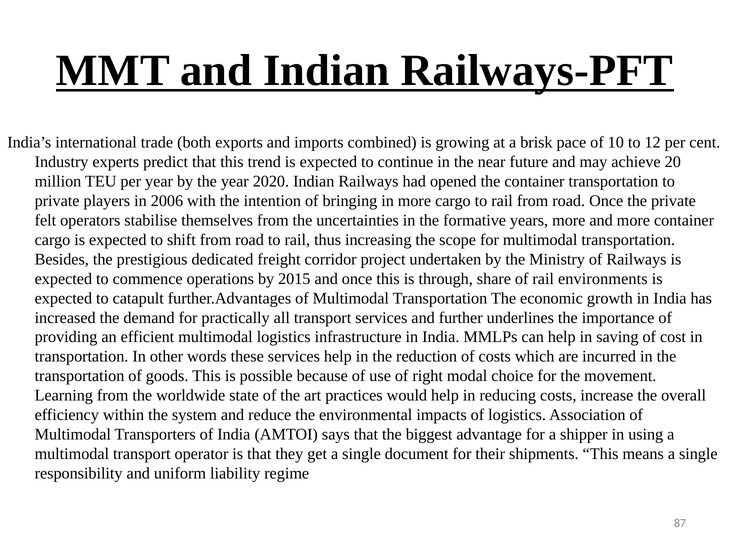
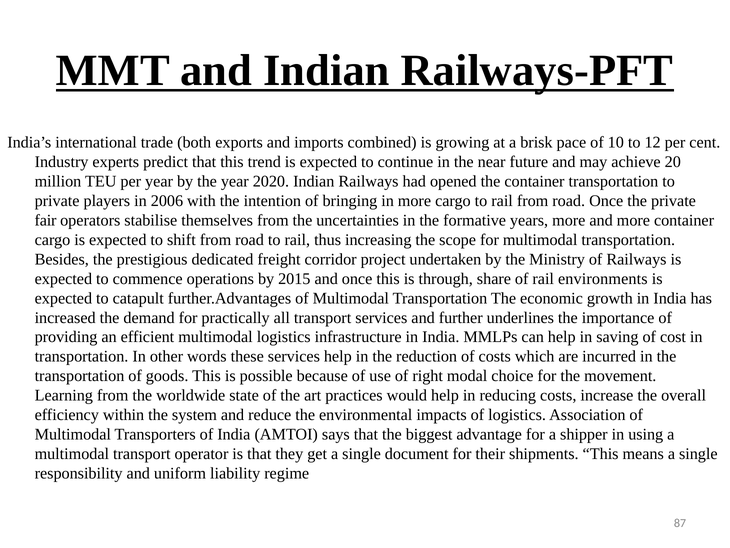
felt: felt -> fair (46, 220)
